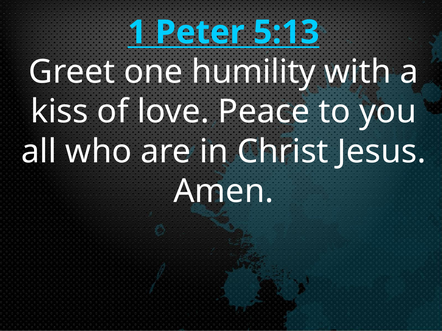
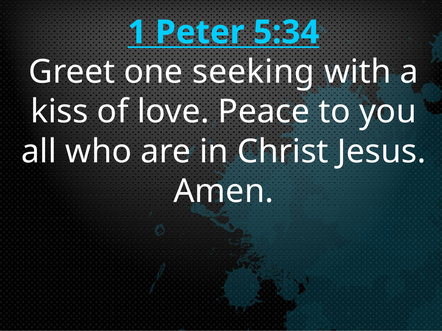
5:13: 5:13 -> 5:34 (286, 32)
humility: humility -> seeking (253, 72)
